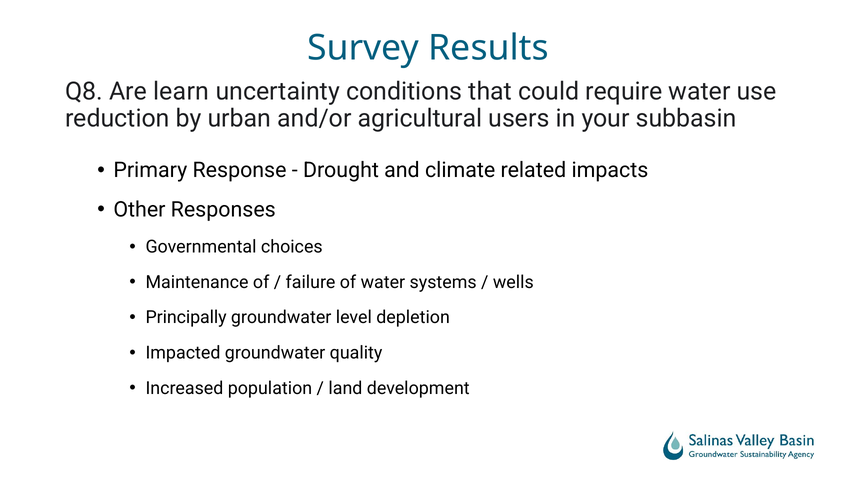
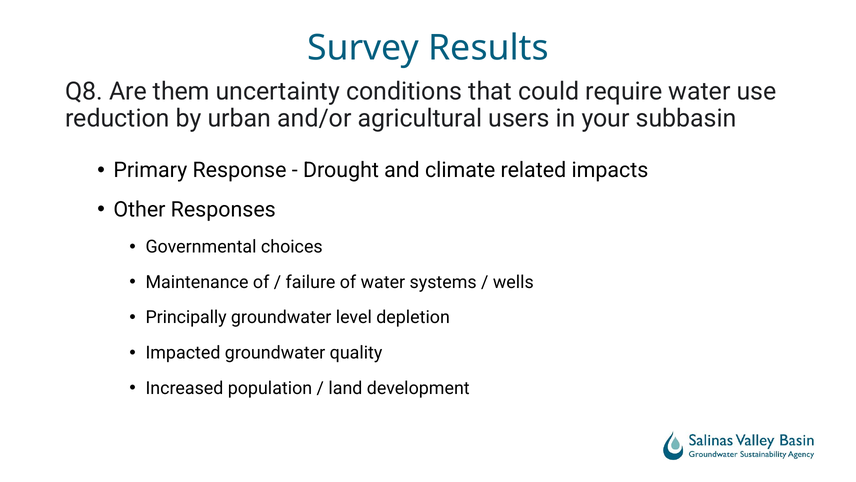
learn: learn -> them (181, 91)
